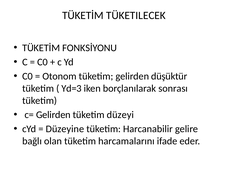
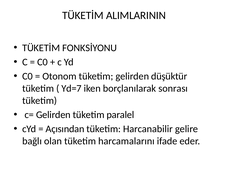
TÜKETILECEK: TÜKETILECEK -> ALIMLARININ (136, 15)
Yd=3: Yd=3 -> Yd=7 (72, 88)
düzeyi: düzeyi -> paralel (120, 115)
Düzeyine: Düzeyine -> Açısından (65, 129)
